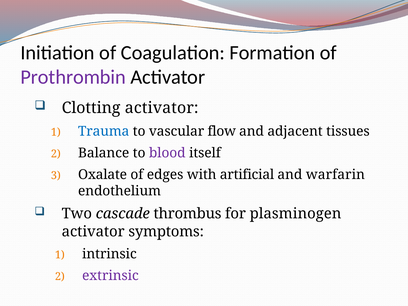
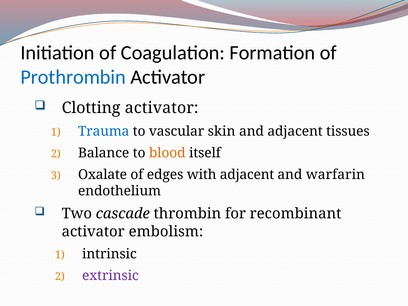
Prothrombin colour: purple -> blue (73, 77)
flow: flow -> skin (222, 131)
blood colour: purple -> orange (167, 153)
with artificial: artificial -> adjacent (247, 175)
thrombus: thrombus -> thrombin (187, 214)
plasminogen: plasminogen -> recombinant (296, 214)
symptoms: symptoms -> embolism (166, 231)
